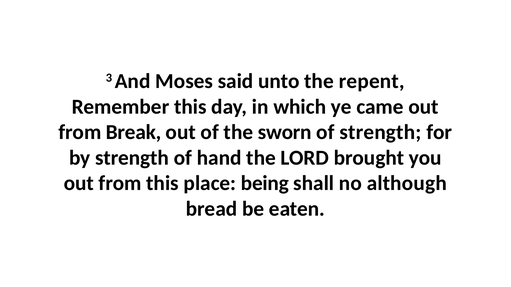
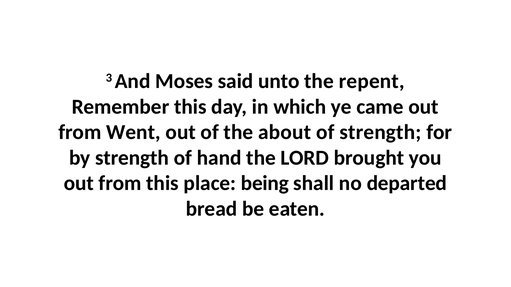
Break: Break -> Went (133, 132)
sworn: sworn -> about (285, 132)
although: although -> departed (407, 184)
